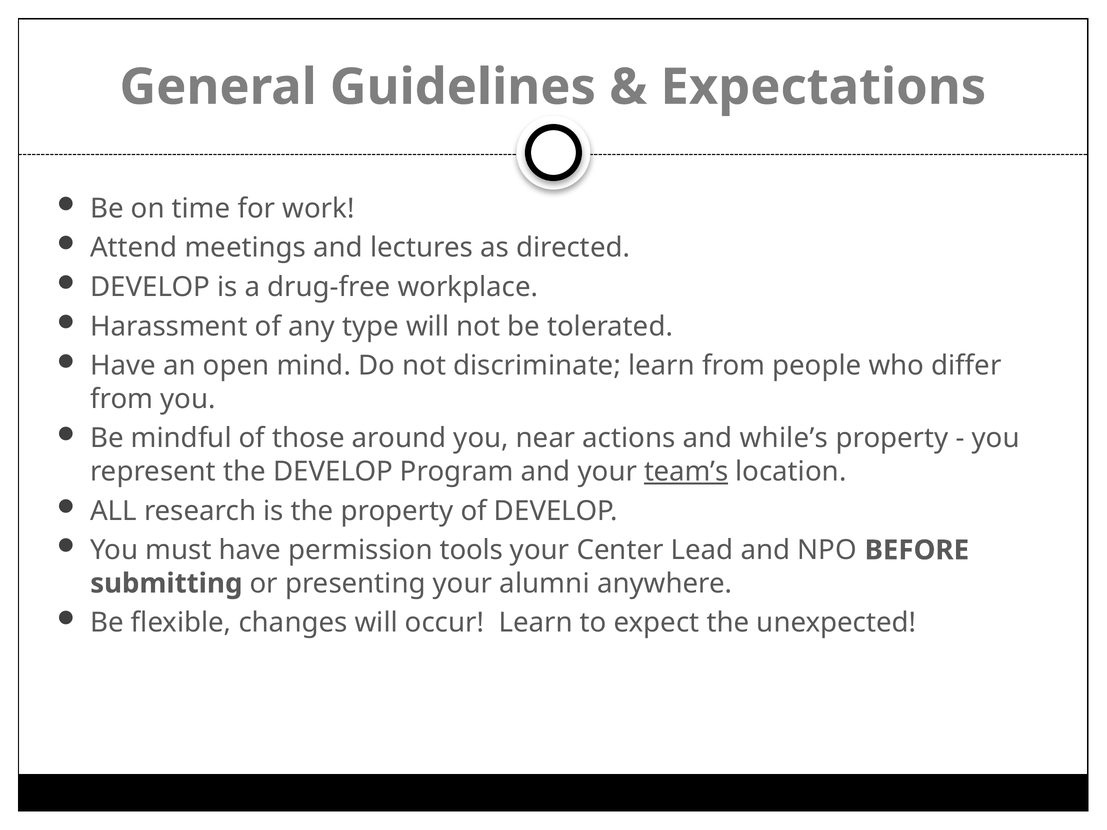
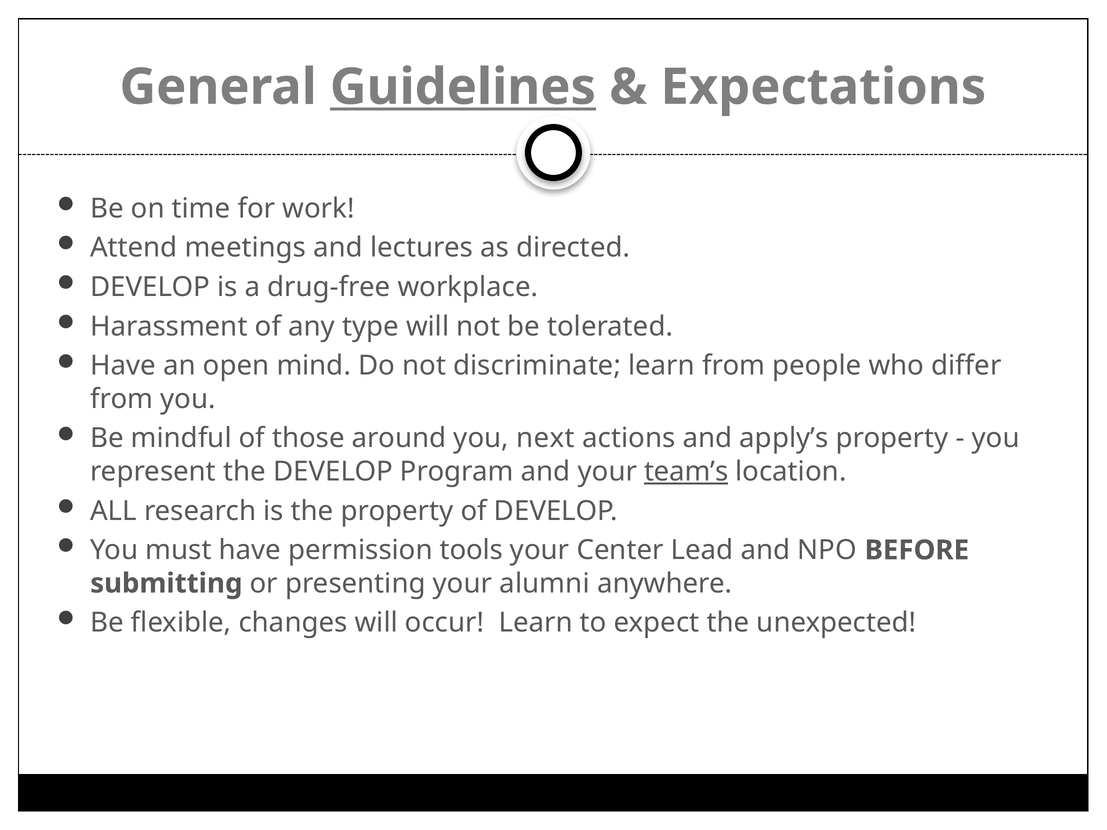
Guidelines underline: none -> present (463, 87)
near: near -> next (545, 438)
while’s: while’s -> apply’s (784, 438)
